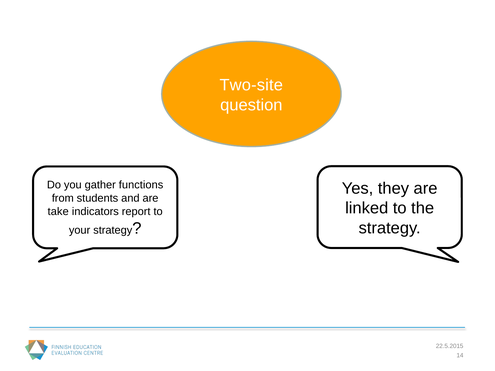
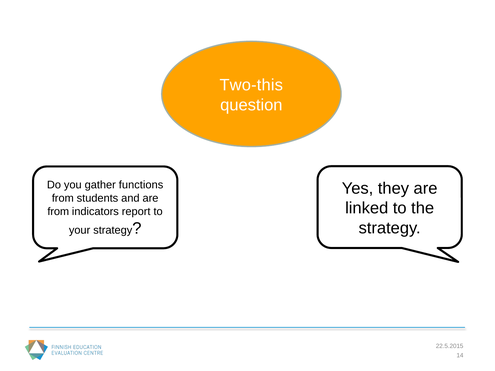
Two-site: Two-site -> Two-this (251, 85)
take: take -> from (58, 212)
